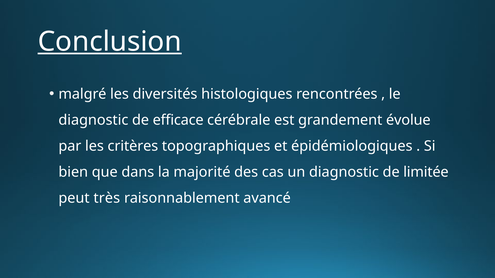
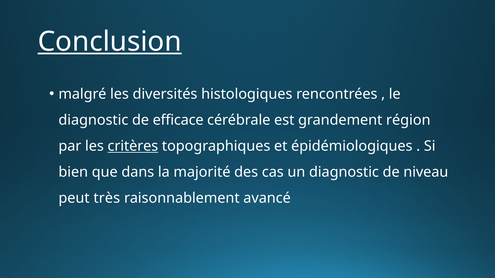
évolue: évolue -> région (408, 120)
critères underline: none -> present (133, 146)
limitée: limitée -> niveau (426, 172)
